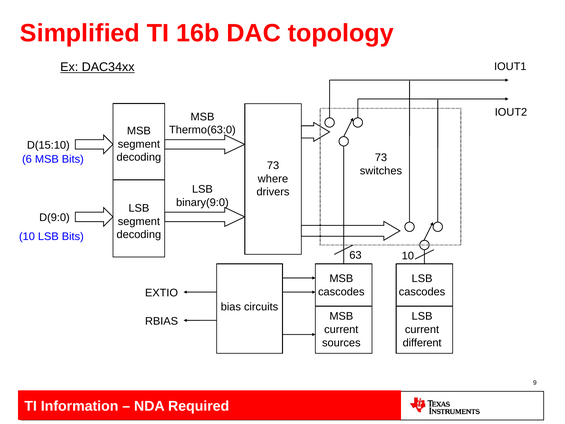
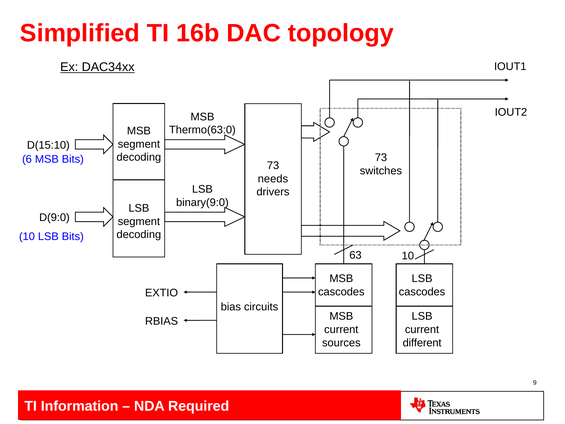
where: where -> needs (273, 179)
